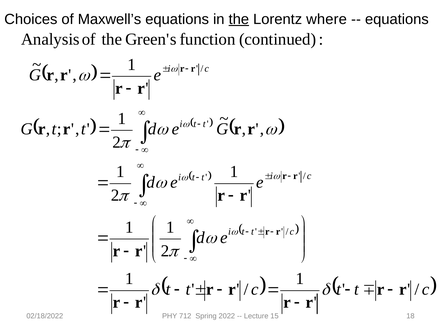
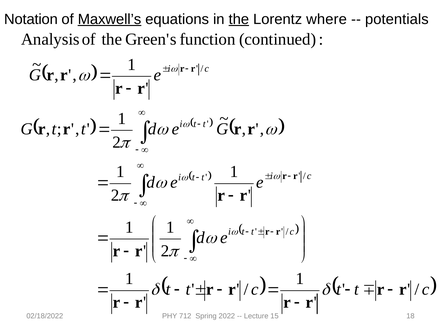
Choices: Choices -> Notation (31, 19)
Maxwell’s underline: none -> present (109, 19)
equations: equations -> potentials (397, 19)
